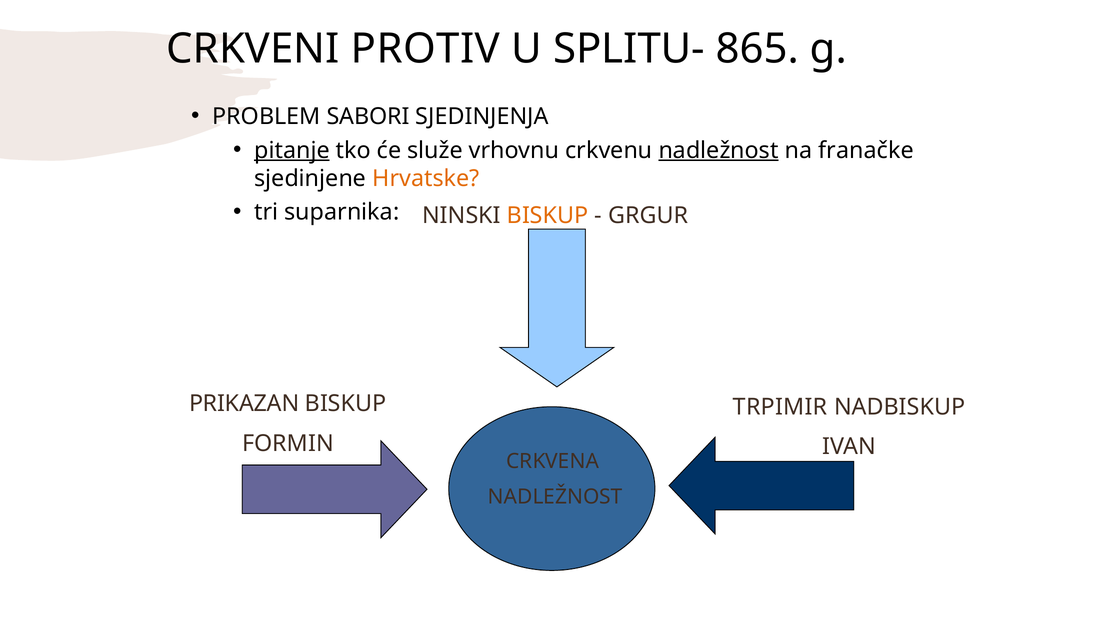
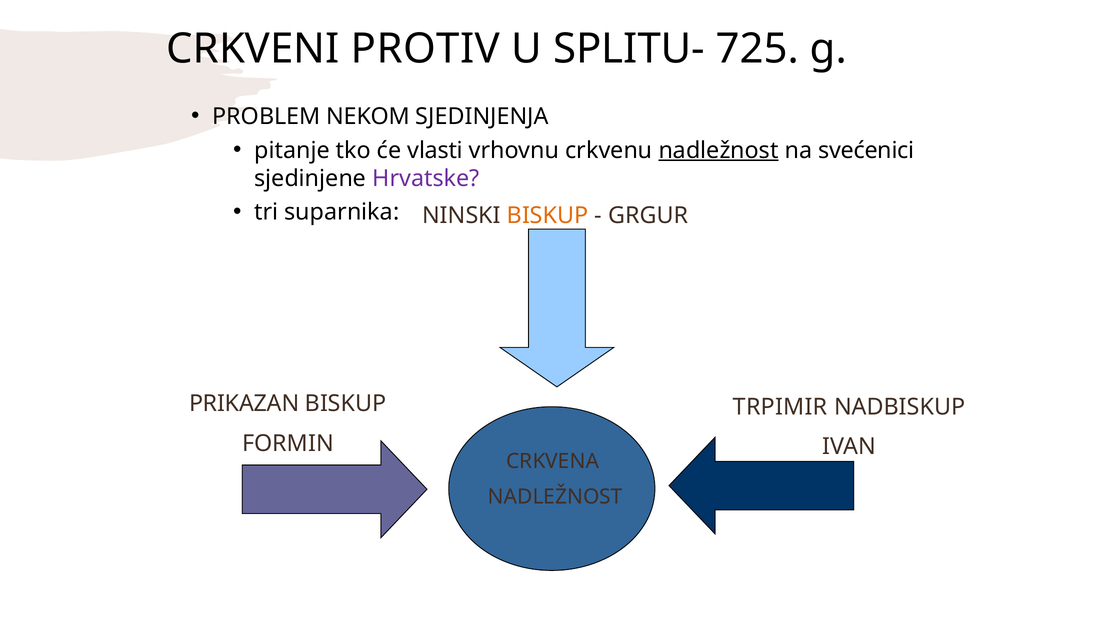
865: 865 -> 725 (758, 49)
SABORI: SABORI -> NEKOM (368, 116)
pitanje underline: present -> none (292, 150)
služe: služe -> vlasti (435, 150)
franačke: franačke -> svećenici (866, 150)
Hrvatske colour: orange -> purple (426, 178)
